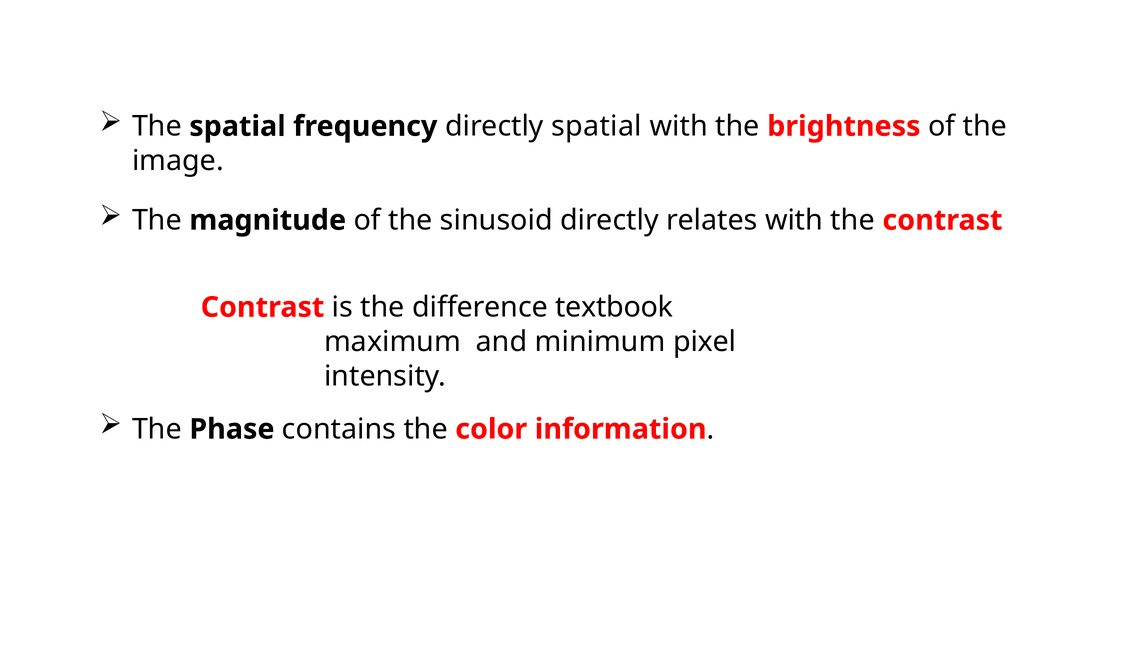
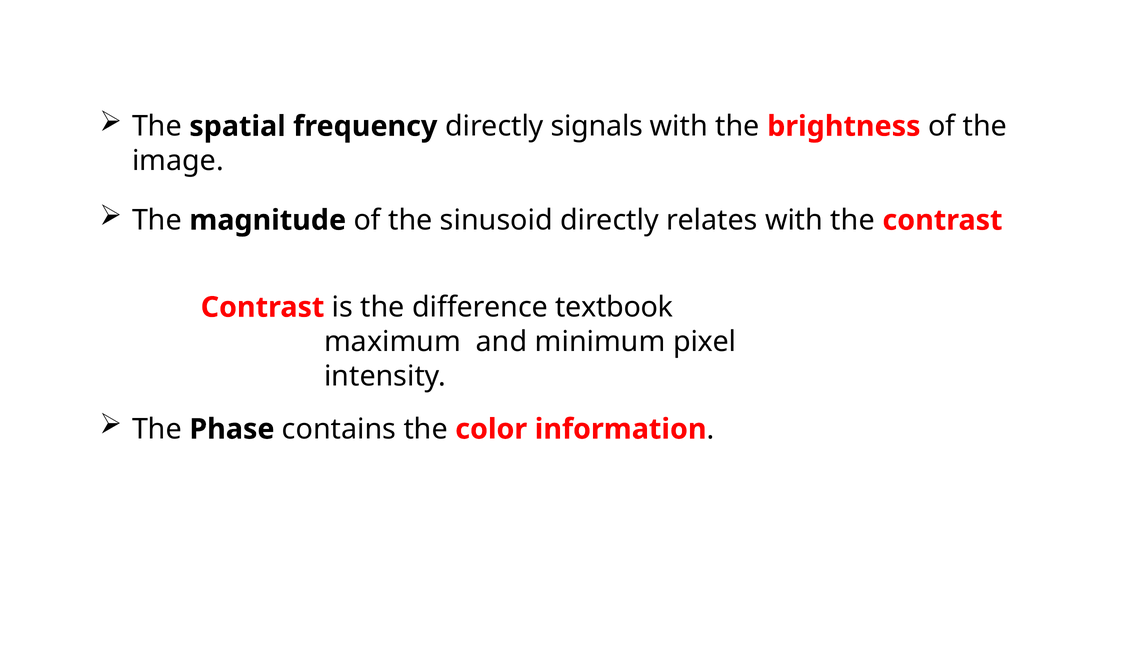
directly spatial: spatial -> signals (597, 126)
